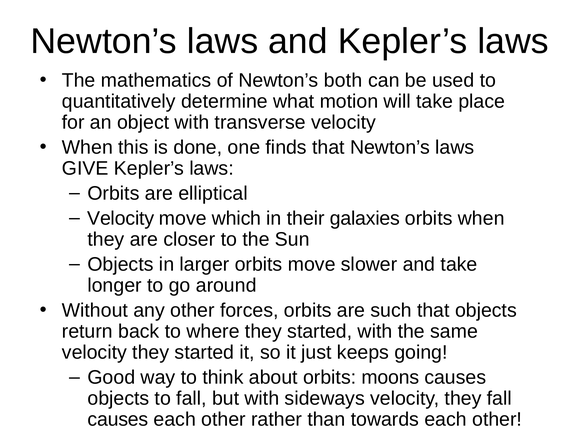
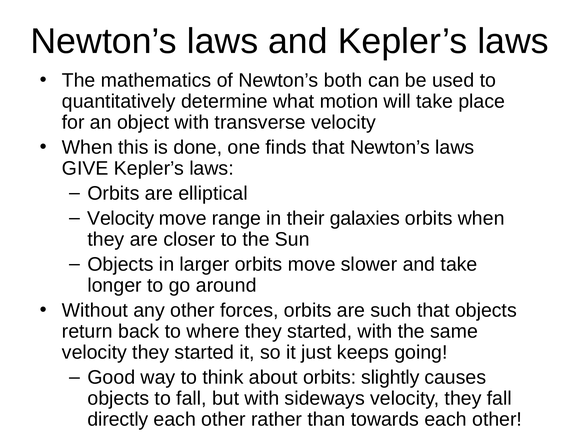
which: which -> range (237, 218)
moons: moons -> slightly (390, 377)
causes: causes -> directly (118, 419)
